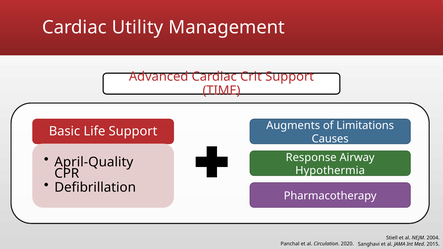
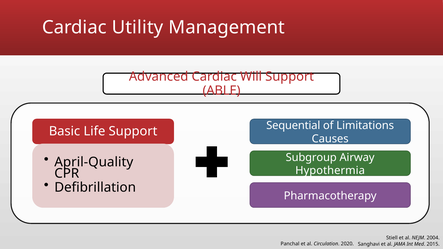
Crit: Crit -> Will (251, 77)
TIME: TIME -> ABLE (222, 91)
Augments: Augments -> Sequential (293, 126)
Response: Response -> Subgroup (311, 157)
